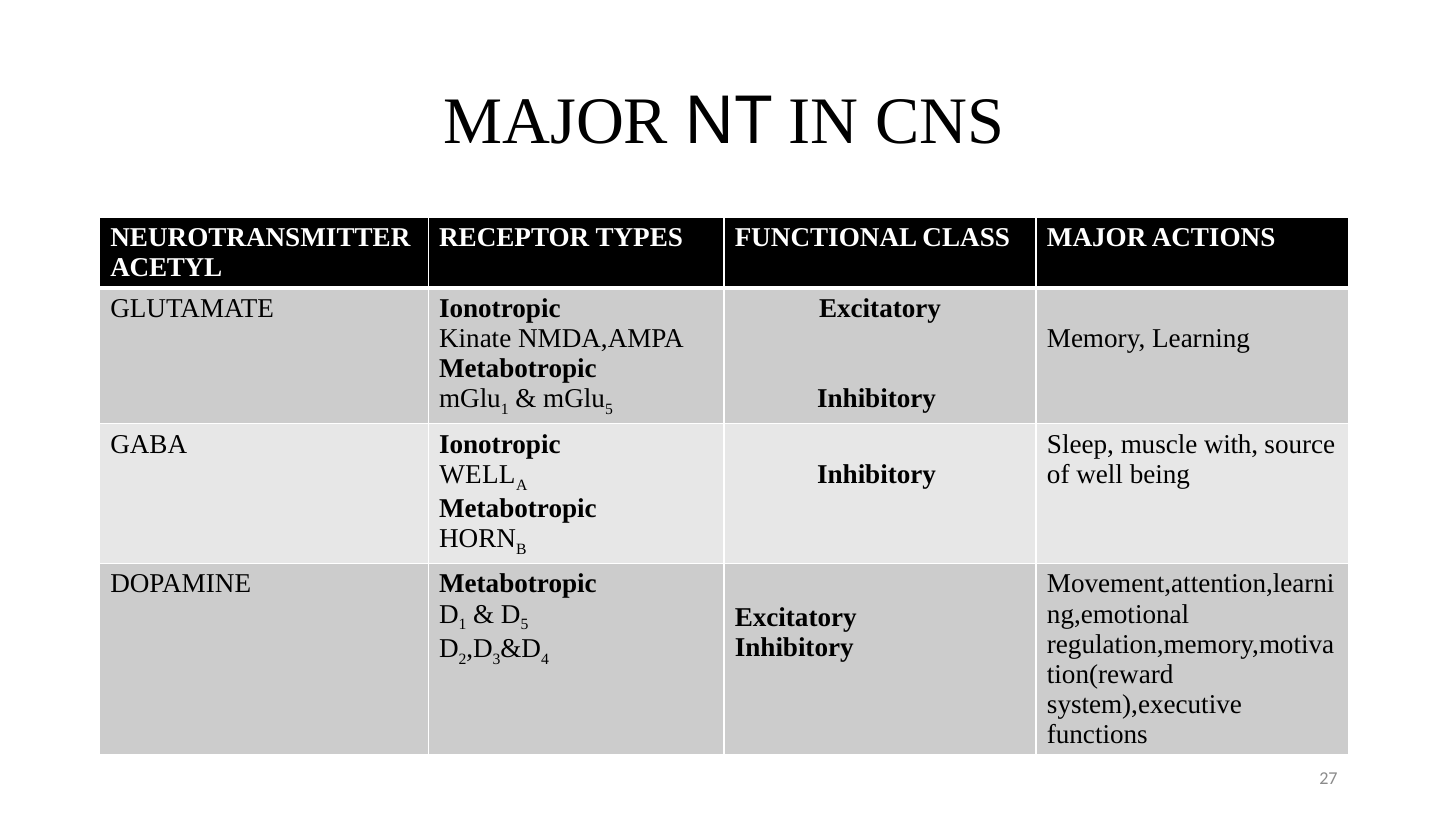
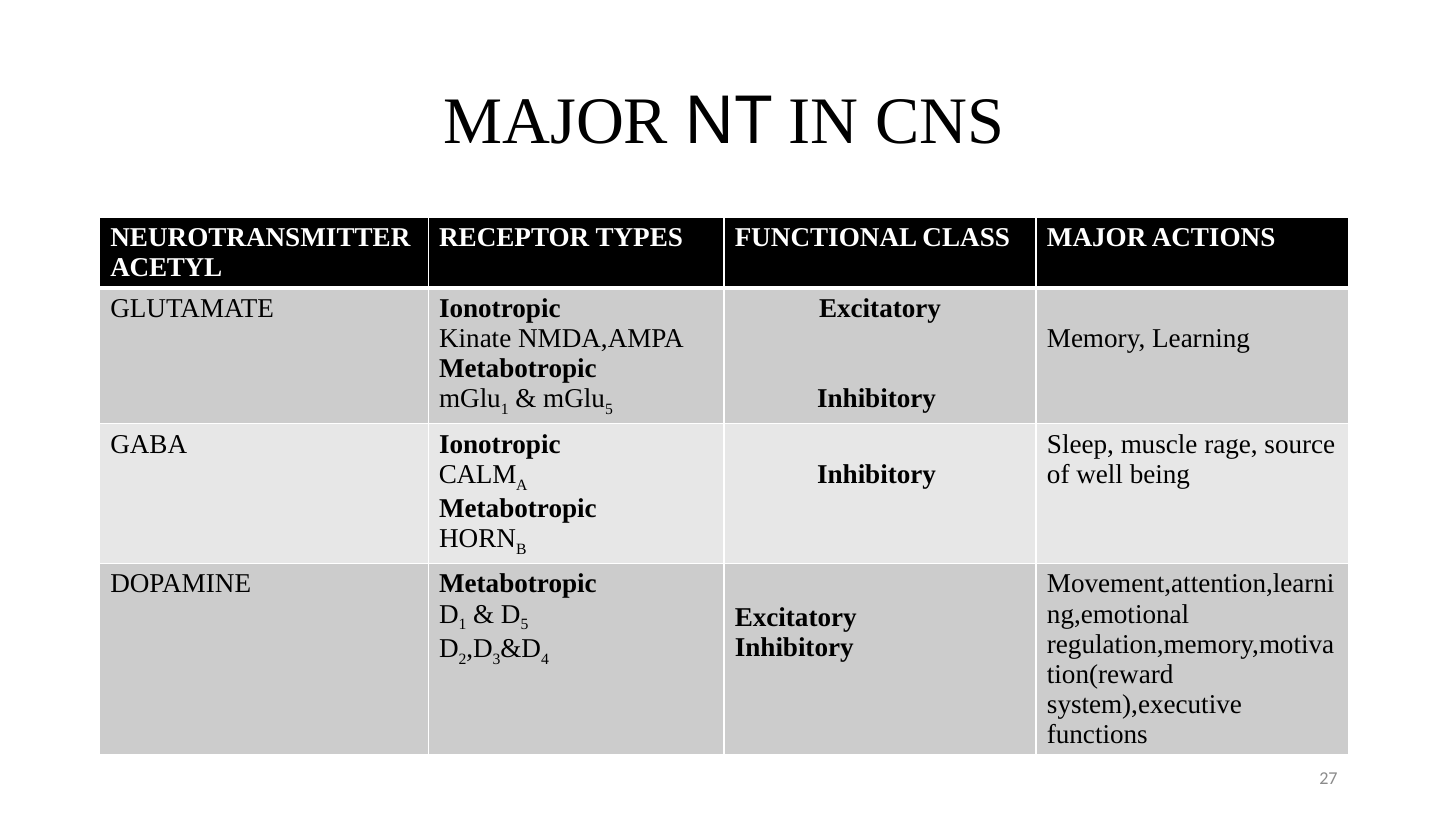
with: with -> rage (1231, 444)
WELL: WELL -> CALM (478, 474)
